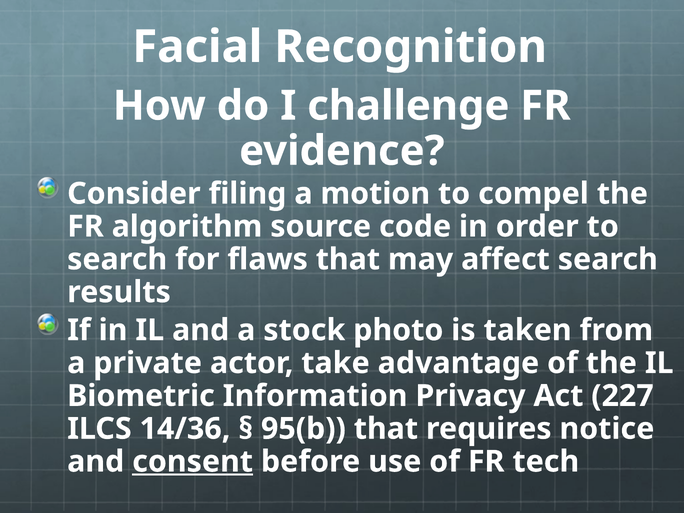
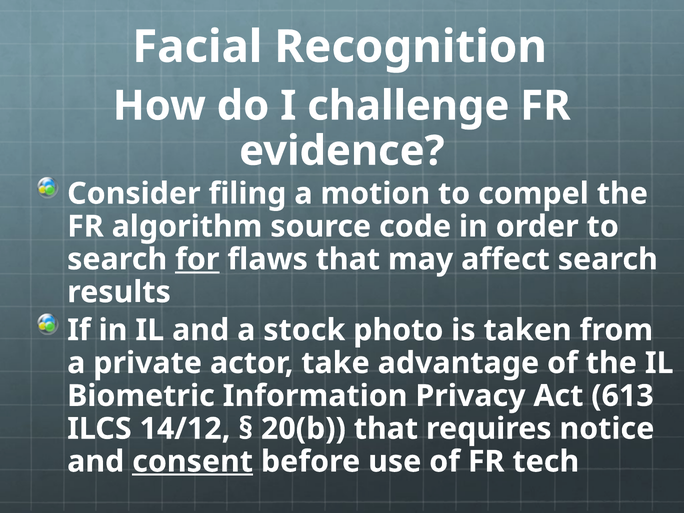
for underline: none -> present (197, 259)
227: 227 -> 613 (622, 396)
14/36: 14/36 -> 14/12 (185, 429)
95(b: 95(b -> 20(b (303, 429)
